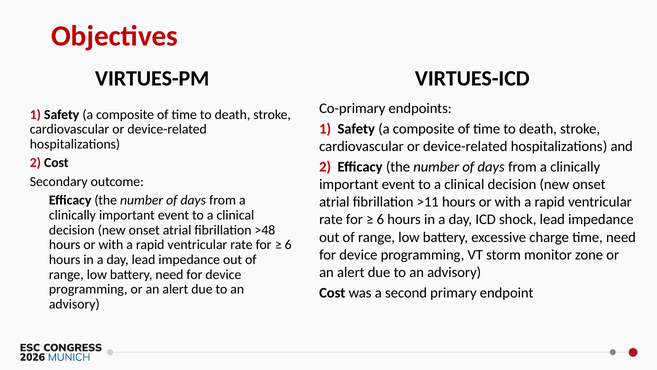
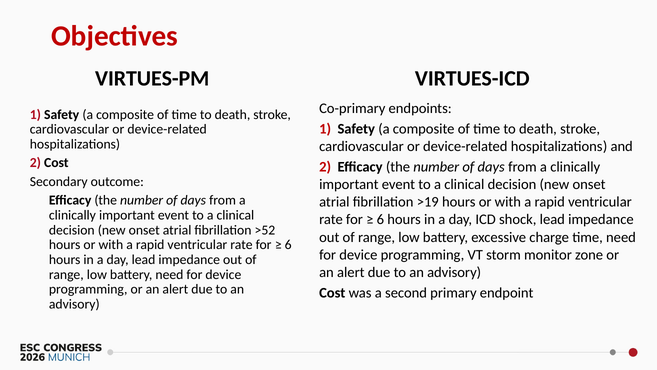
>11: >11 -> >19 (428, 202)
>48: >48 -> >52 (265, 230)
